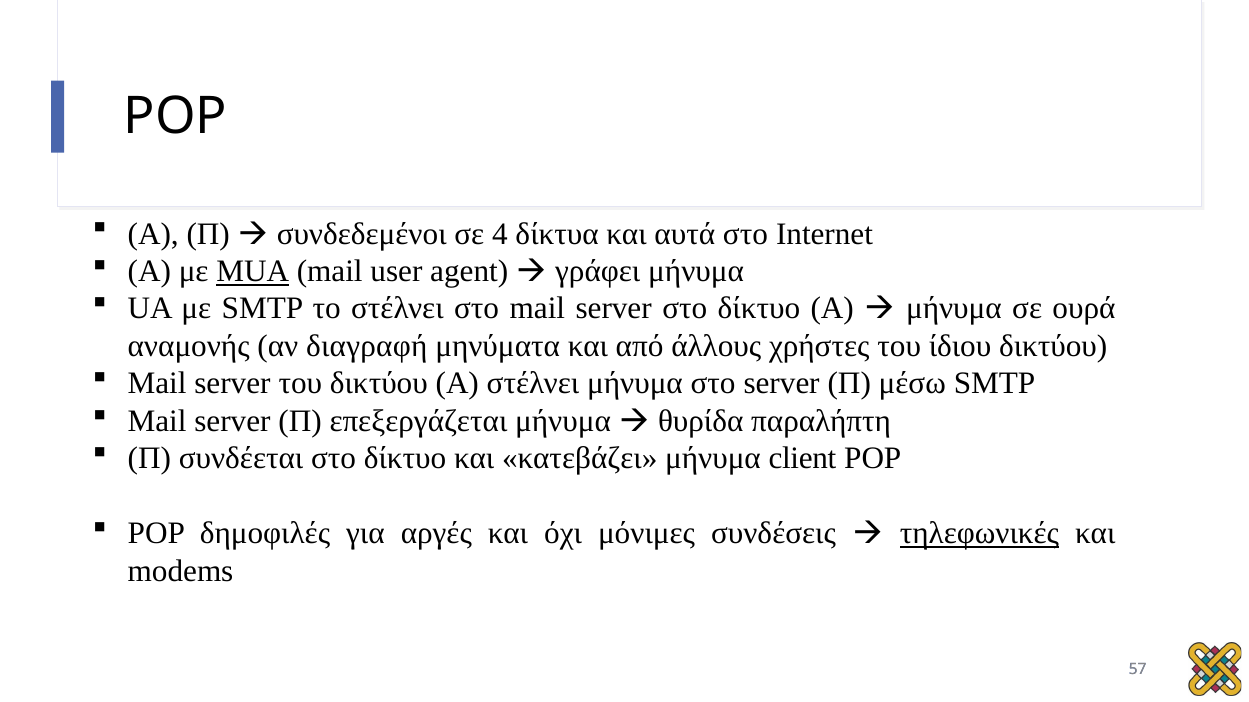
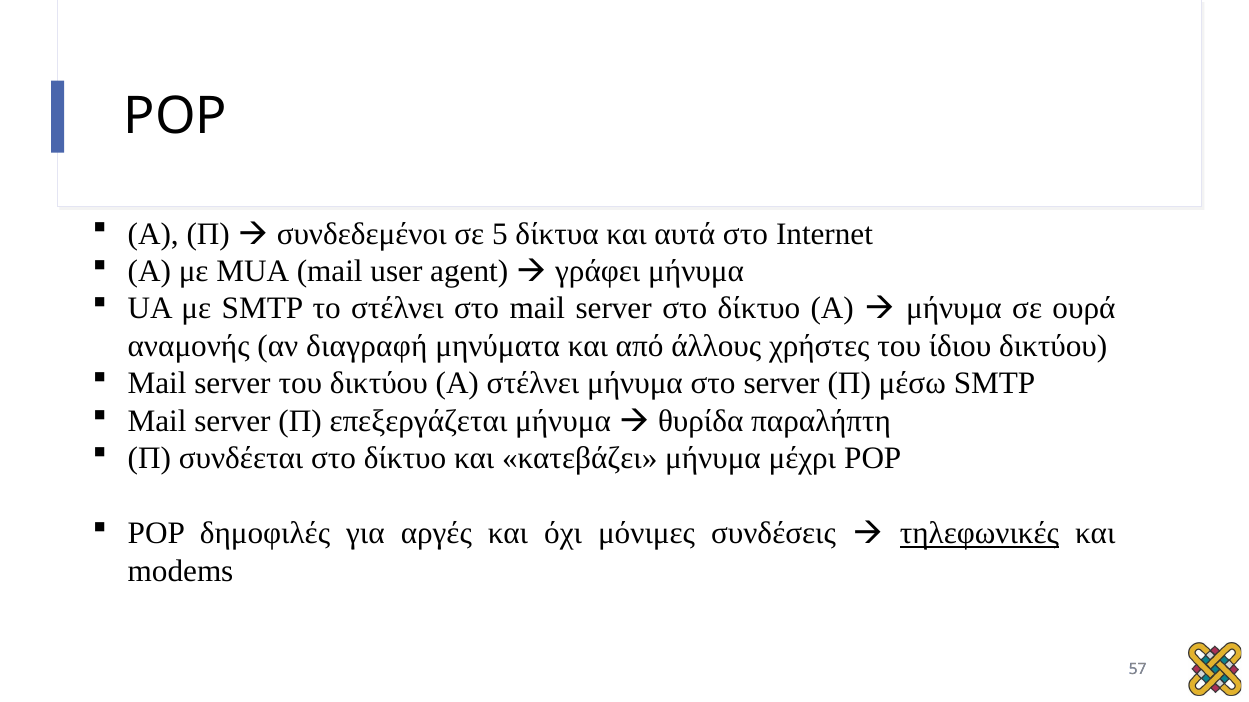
4: 4 -> 5 (500, 234)
MUA underline: present -> none (253, 271)
client: client -> μέχρι (802, 459)
